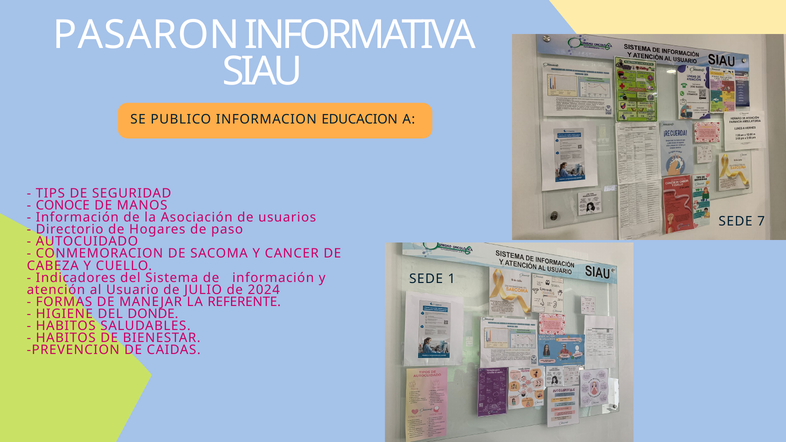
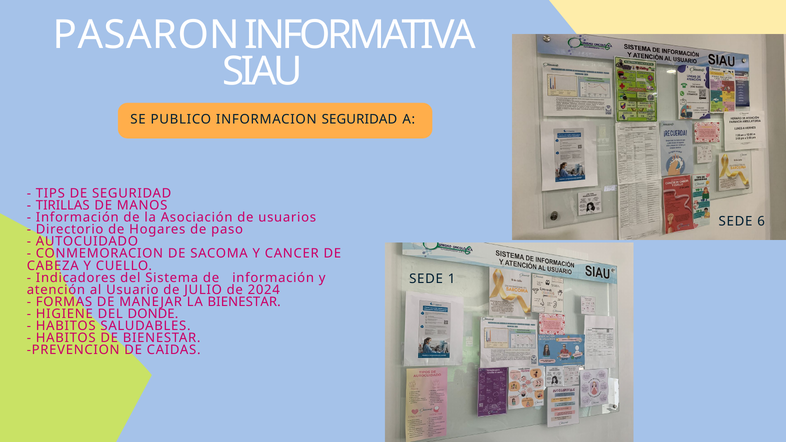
INFORMACION EDUCACION: EDUCACION -> SEGURIDAD (359, 119)
CONOCE: CONOCE -> TIRILLAS (63, 206)
7: 7 -> 6 (761, 221)
LA REFERENTE: REFERENTE -> BIENESTAR (244, 302)
